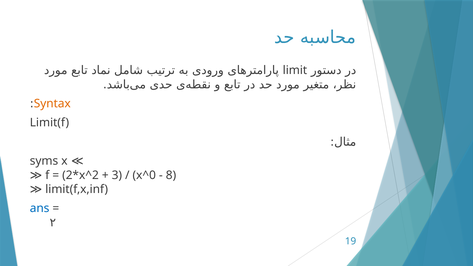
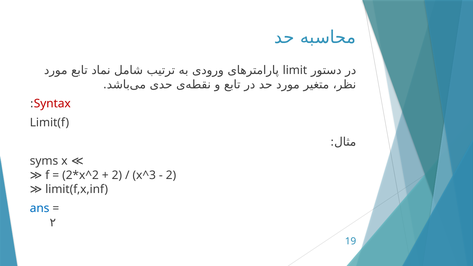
Syntax colour: orange -> red (52, 104)
3: 3 -> 2 (117, 175)
x^0: x^0 -> x^3 (144, 175)
8: 8 -> 2 (171, 175)
